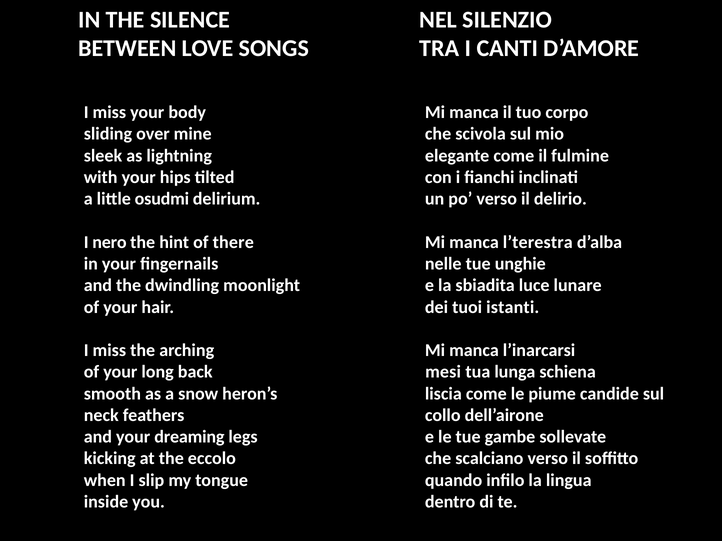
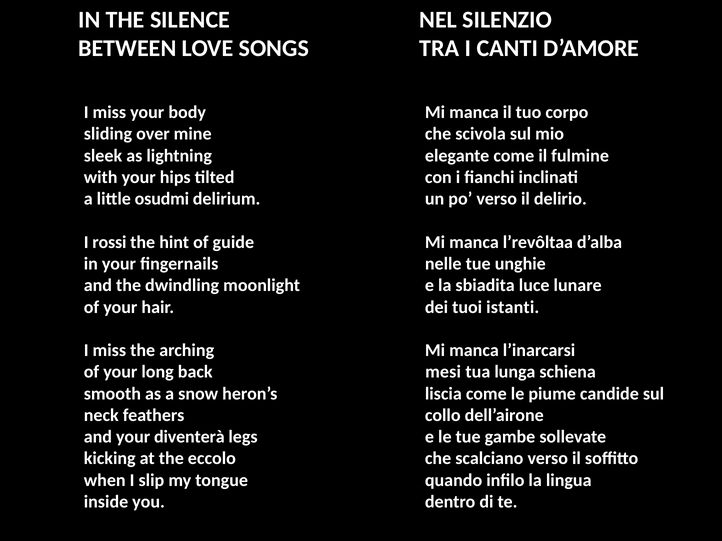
nero: nero -> rossi (109, 242)
there: there -> guide (233, 242)
l’terestra: l’terestra -> l’revôltaa (538, 242)
dreaming: dreaming -> diventerà (189, 437)
